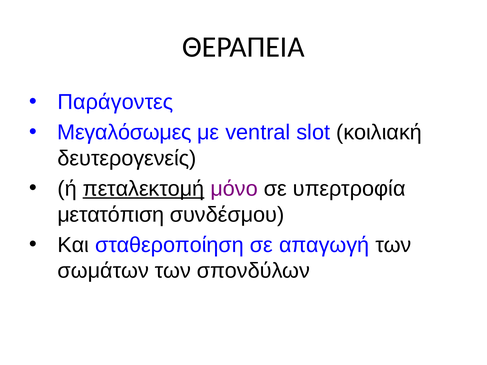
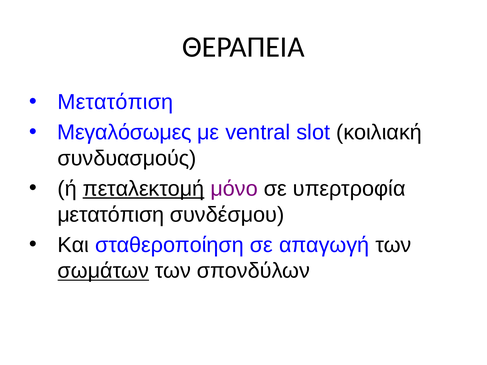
Παράγοντες: Παράγοντες -> Μετατόπιση (115, 102)
δευτερογενείς: δευτερογενείς -> συνδυασμούς (127, 158)
σωμάτων underline: none -> present (103, 271)
